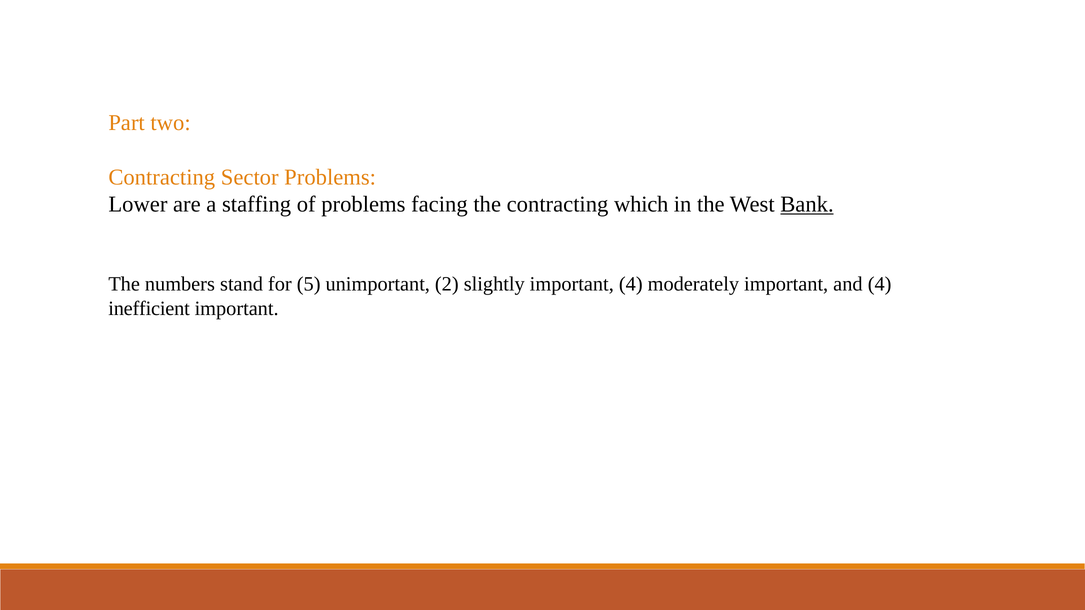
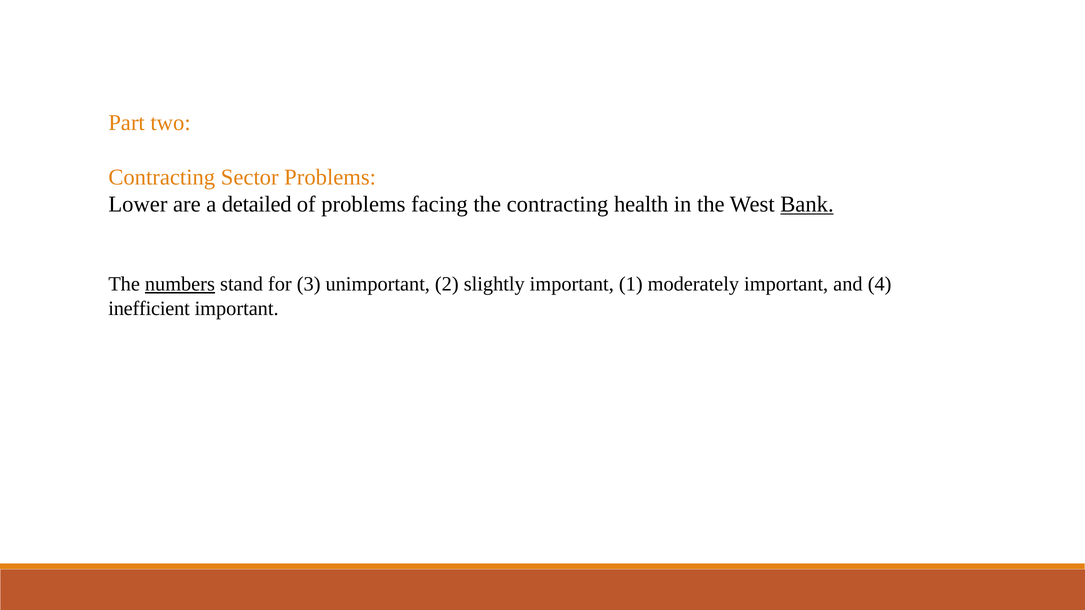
staffing: staffing -> detailed (257, 204)
which: which -> health (641, 204)
numbers underline: none -> present (180, 284)
5: 5 -> 3 (309, 284)
important 4: 4 -> 1 (631, 284)
